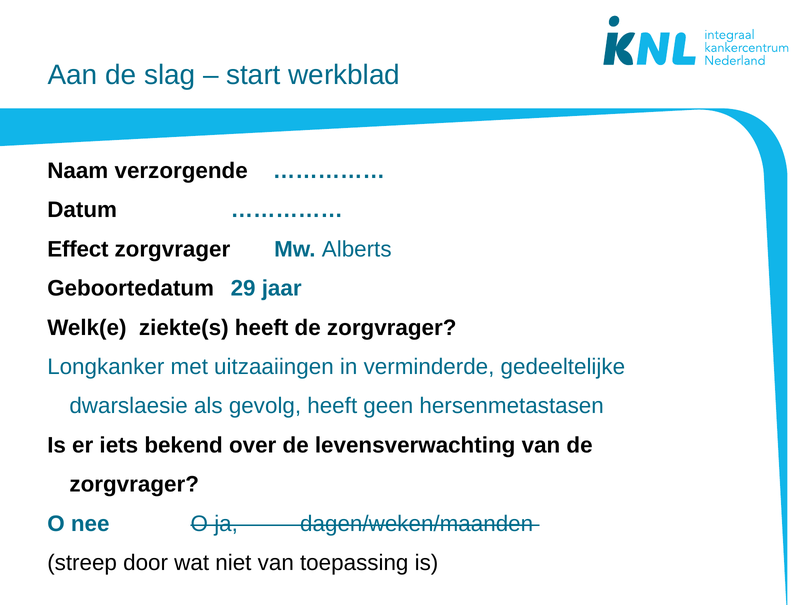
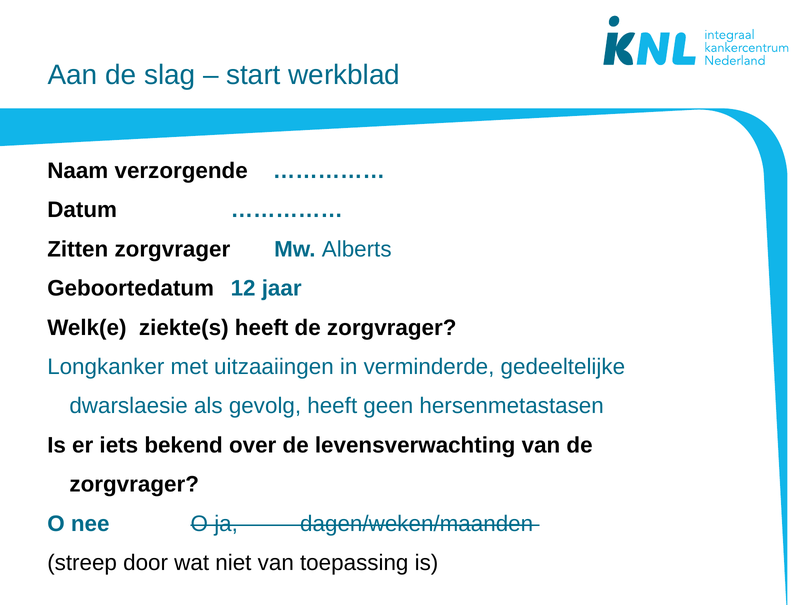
Effect: Effect -> Zitten (78, 249)
29: 29 -> 12 (243, 288)
